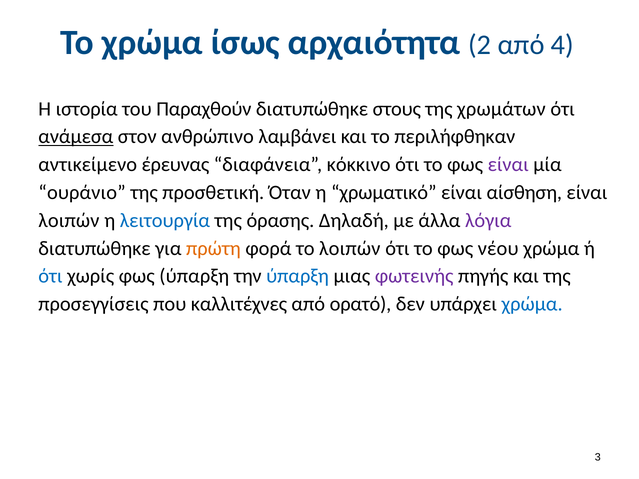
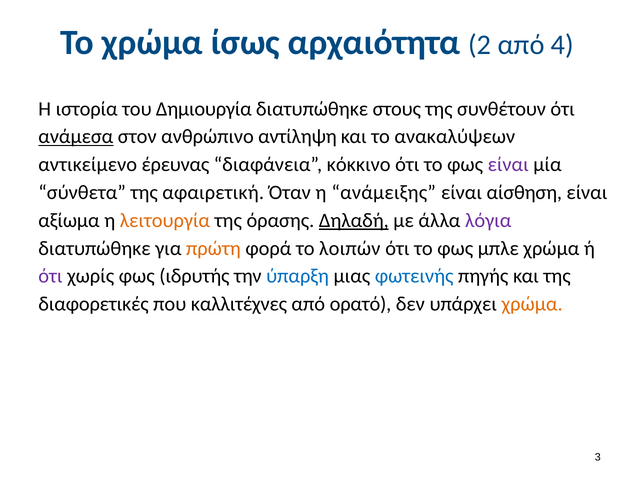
Παραχθούν: Παραχθούν -> Δημιουργία (204, 109)
χρωμάτων: χρωμάτων -> συνθέτουν (502, 109)
λαμβάνει: λαμβάνει -> αντίληψη (297, 137)
περιλήφθηκαν: περιλήφθηκαν -> ανακαλύψεων (455, 137)
ουράνιο: ουράνιο -> σύνθετα (82, 193)
προσθετική: προσθετική -> αφαιρετική (213, 193)
χρωματικό: χρωματικό -> ανάμειξης (384, 193)
λοιπών: λοιπών -> αξίωμα (69, 221)
λειτουργία colour: blue -> orange (165, 221)
Δηλαδή underline: none -> present (354, 221)
νέου: νέου -> μπλε (498, 248)
ότι colour: blue -> purple (50, 276)
φως ύπαρξη: ύπαρξη -> ιδρυτής (194, 276)
φωτεινής colour: purple -> blue (414, 276)
προσεγγίσεις: προσεγγίσεις -> διαφορετικές (94, 304)
χρώμα colour: blue -> orange (532, 304)
